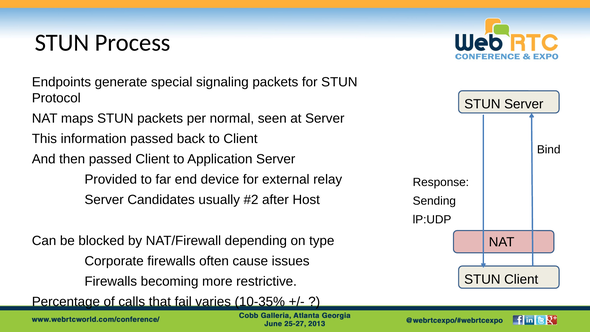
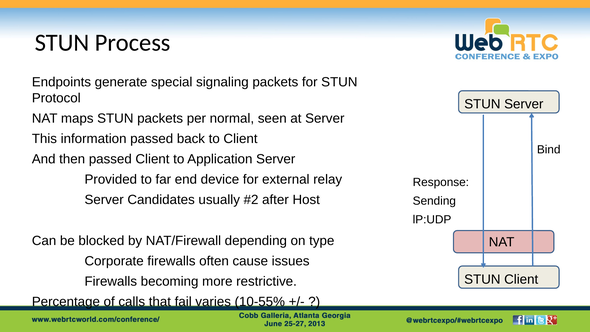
10-35%: 10-35% -> 10-55% (260, 302)
